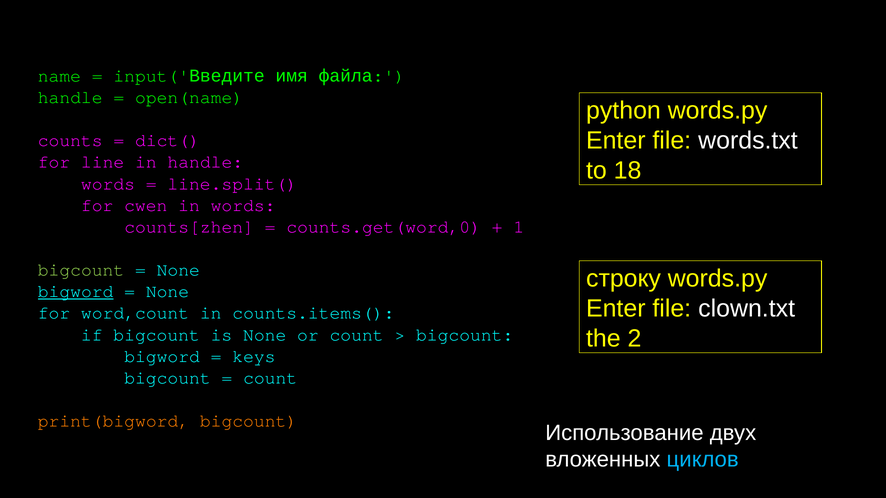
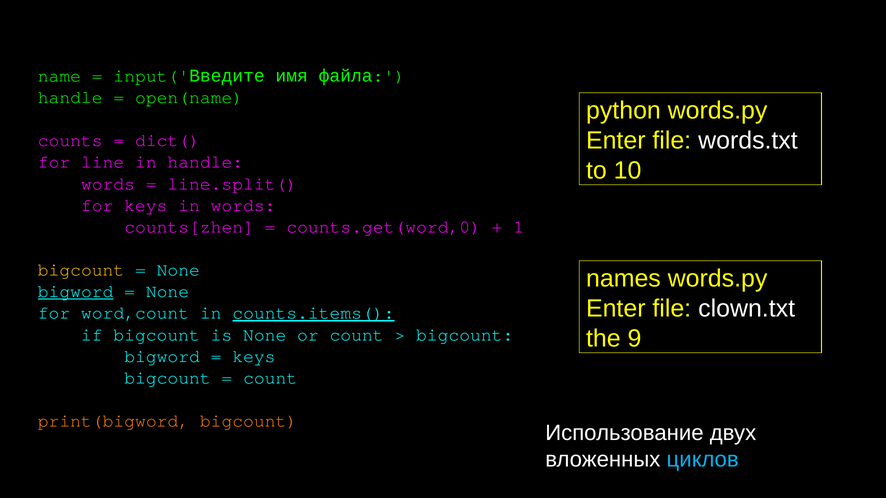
18: 18 -> 10 (628, 171)
for cwen: cwen -> keys (146, 205)
bigcount colour: light green -> yellow (81, 270)
строку: строку -> names (623, 279)
counts.items( underline: none -> present (313, 313)
2: 2 -> 9 (634, 339)
